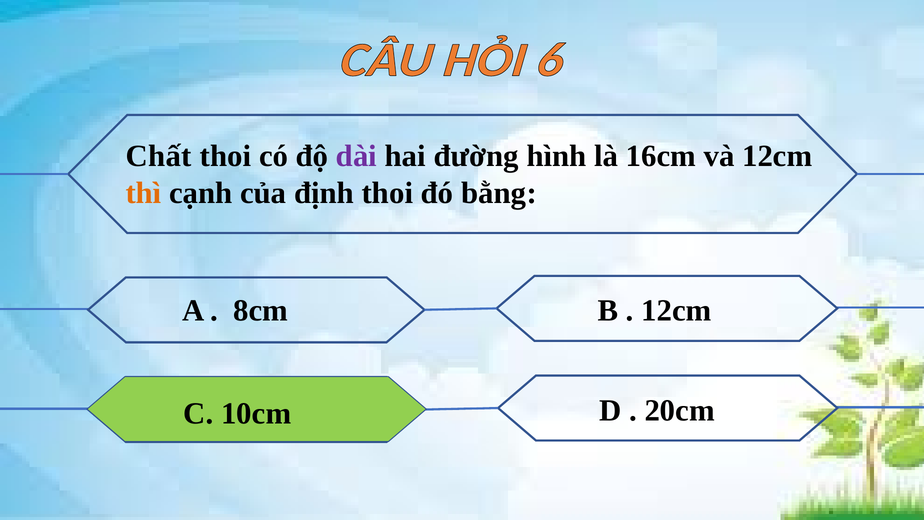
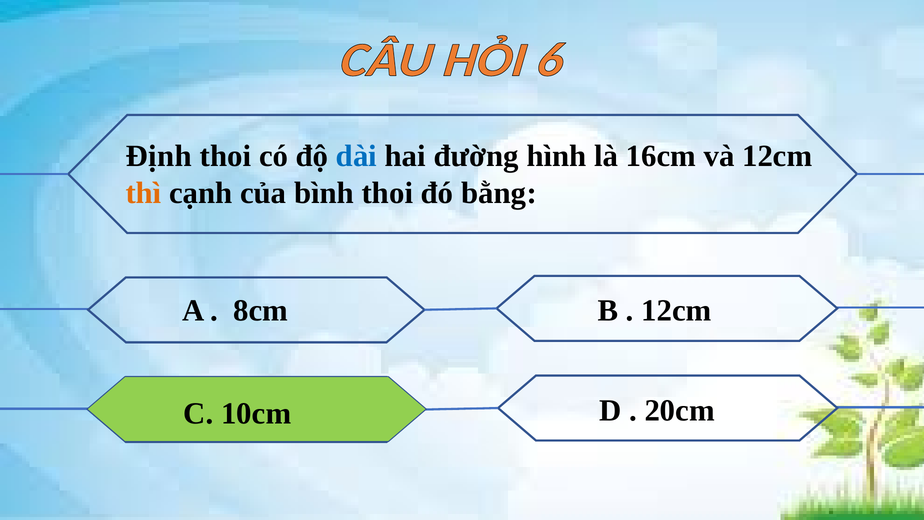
Chất: Chất -> Định (159, 156)
dài colour: purple -> blue (356, 156)
định: định -> bình (324, 193)
